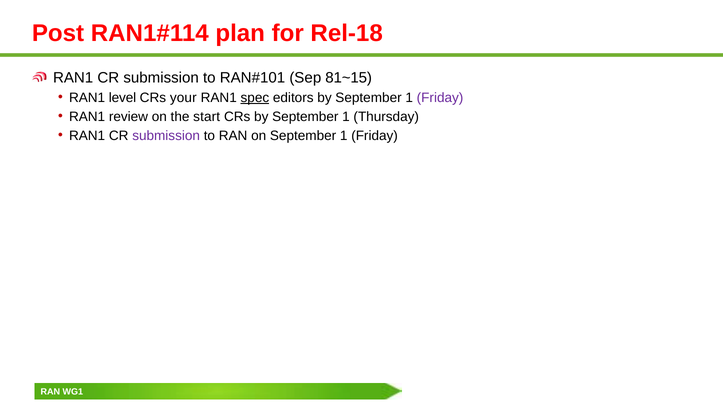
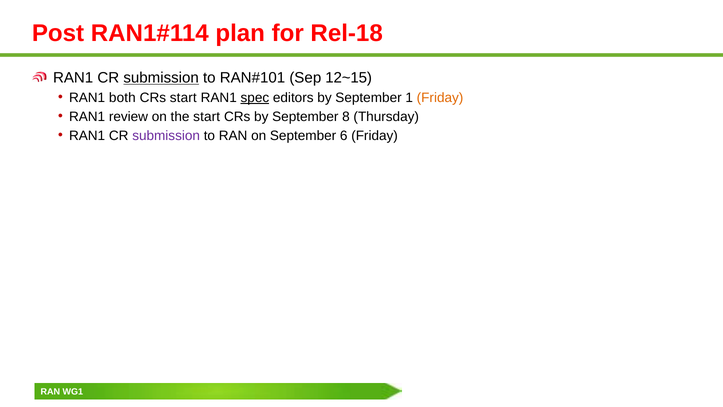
submission underline: none -> present (161, 78)
81~15: 81~15 -> 12~15 (349, 78)
level: level -> both (122, 97)
CRs your: your -> start (183, 97)
Friday colour: purple -> orange (440, 97)
CRs by September 1: 1 -> 8 (346, 116)
on September 1: 1 -> 6 (344, 135)
